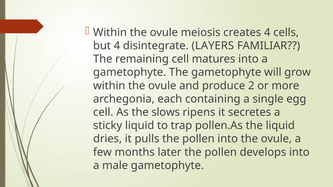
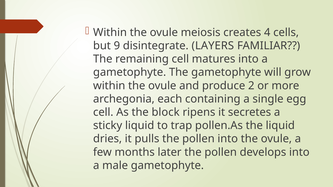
but 4: 4 -> 9 (117, 46)
slows: slows -> block (166, 112)
